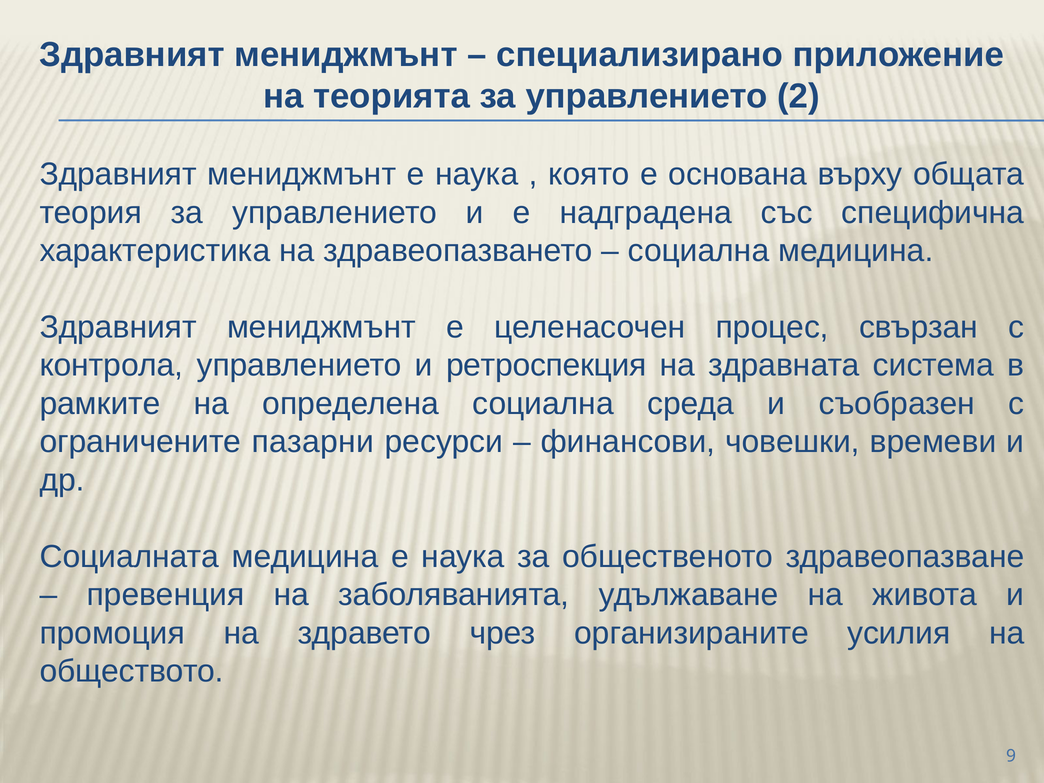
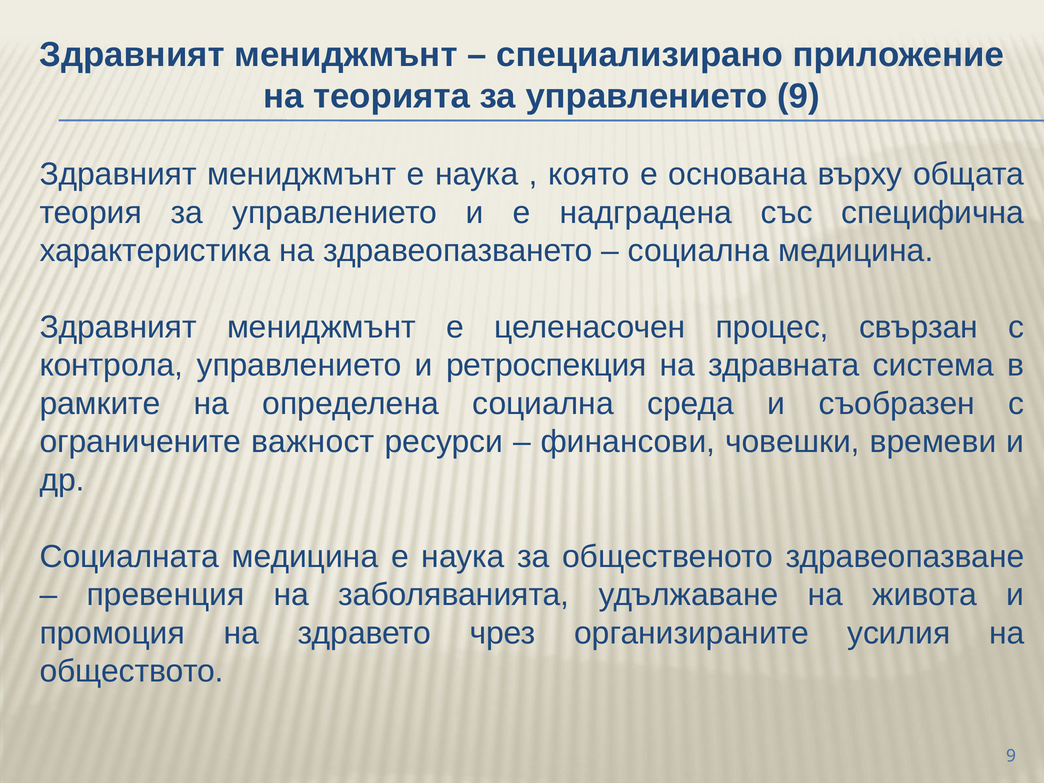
управлението 2: 2 -> 9 (798, 96)
пазарни: пазарни -> важност (313, 442)
